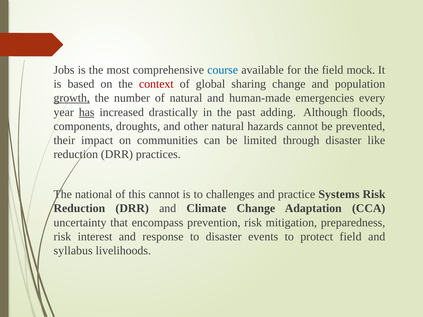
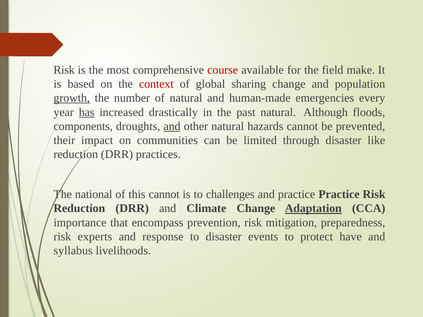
Jobs: Jobs -> Risk (64, 70)
course colour: blue -> red (223, 70)
mock: mock -> make (361, 70)
past adding: adding -> natural (278, 112)
and underline: none -> present (172, 126)
practice Systems: Systems -> Practice (339, 195)
Adaptation underline: none -> present (313, 209)
uncertainty: uncertainty -> importance (80, 223)
interest: interest -> experts (95, 237)
protect field: field -> have (351, 237)
